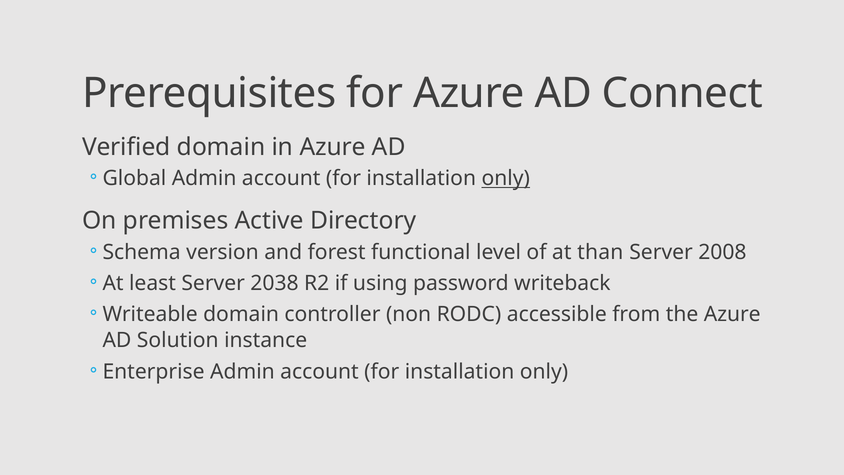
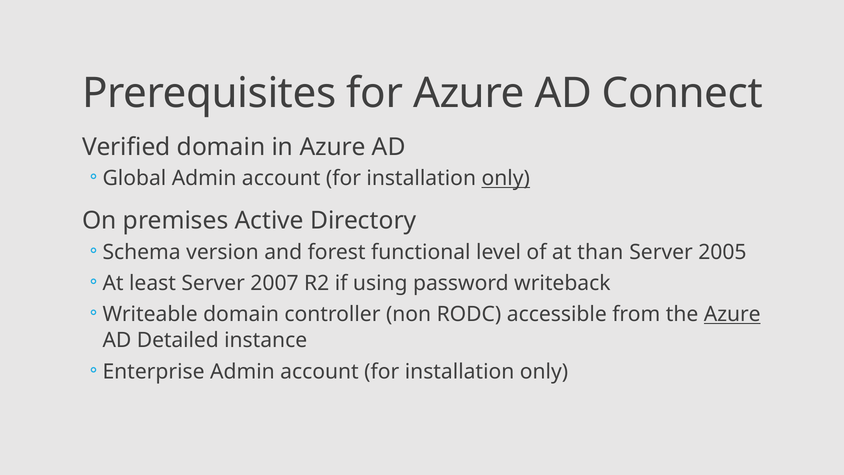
2008: 2008 -> 2005 (722, 252)
2038: 2038 -> 2007 (275, 283)
Azure underline: none -> present (732, 314)
Solution: Solution -> Detailed (178, 340)
